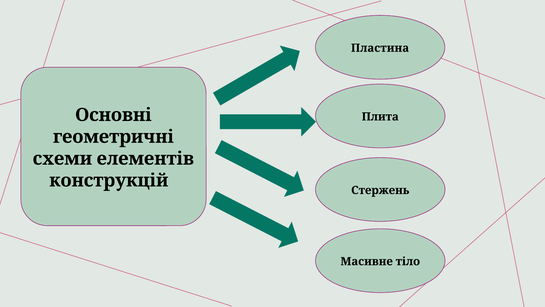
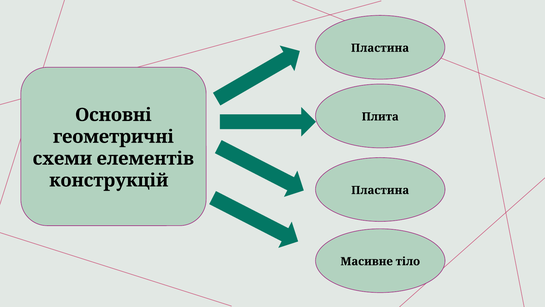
Стержень: Стержень -> Пластина (380, 190)
